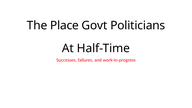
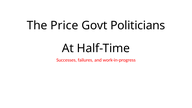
Place: Place -> Price (64, 25)
